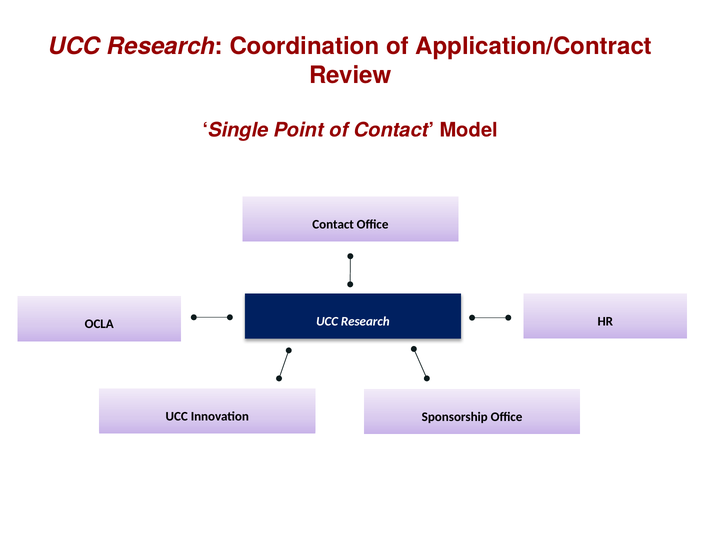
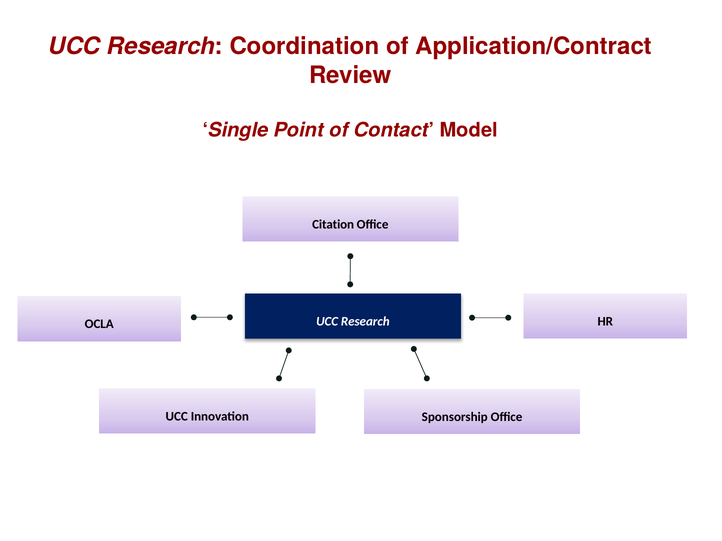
Contact: Contact -> Citation (333, 225)
